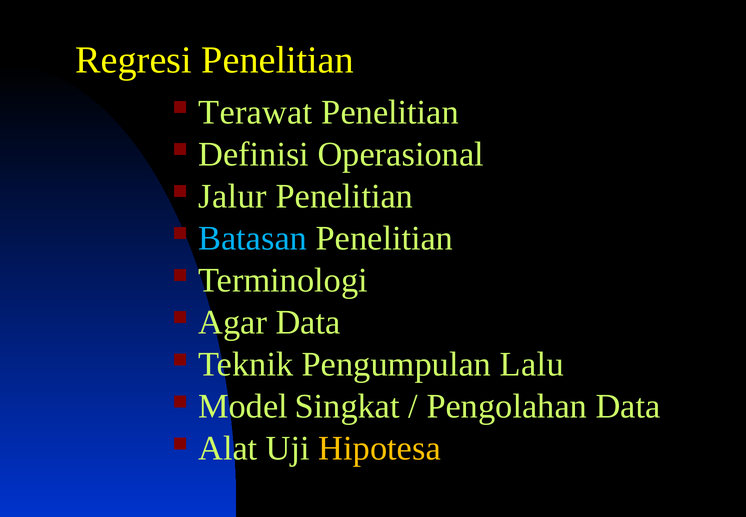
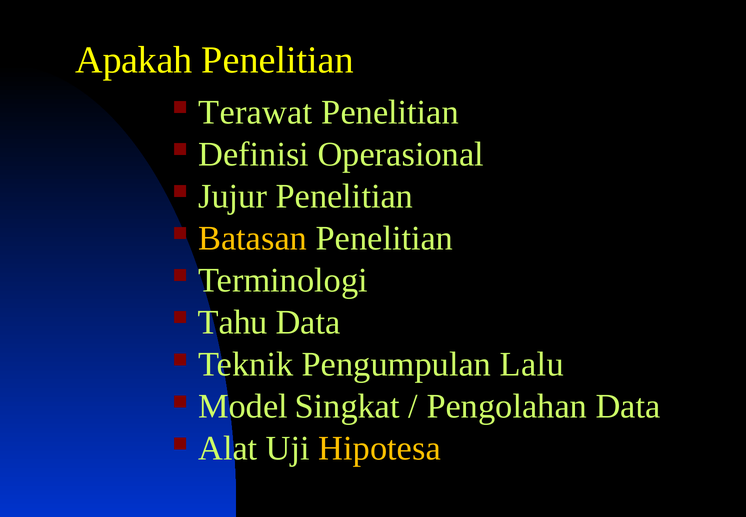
Regresi: Regresi -> Apakah (134, 60)
Jalur: Jalur -> Jujur (233, 196)
Batasan colour: light blue -> yellow (253, 238)
Agar: Agar -> Tahu (233, 322)
